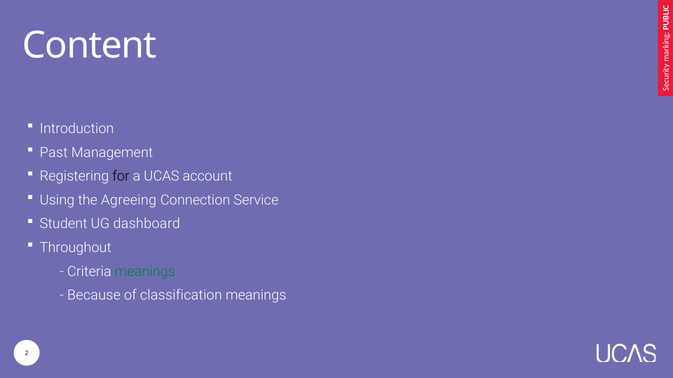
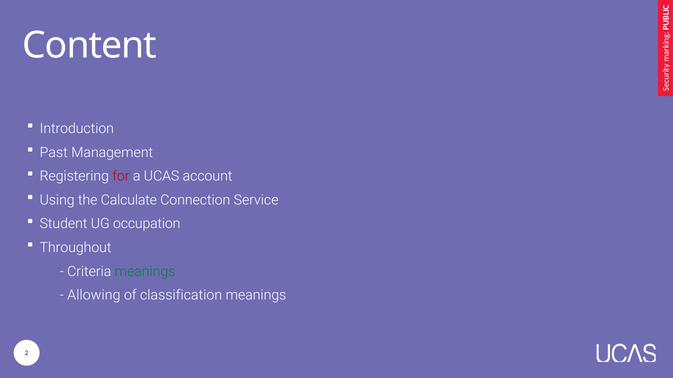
for colour: black -> red (121, 176)
Agreeing: Agreeing -> Calculate (129, 200)
dashboard: dashboard -> occupation (147, 224)
Because: Because -> Allowing (94, 296)
